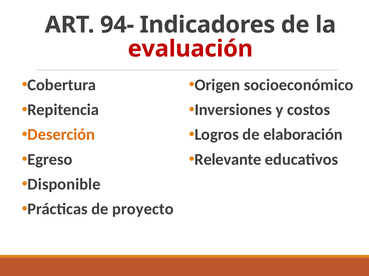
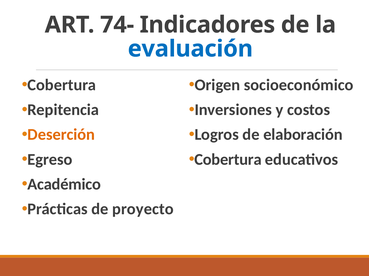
94-: 94- -> 74- (117, 25)
evaluación colour: red -> blue (190, 49)
Relevante: Relevante -> Cobertura (228, 160)
Disponible: Disponible -> Académico (64, 185)
